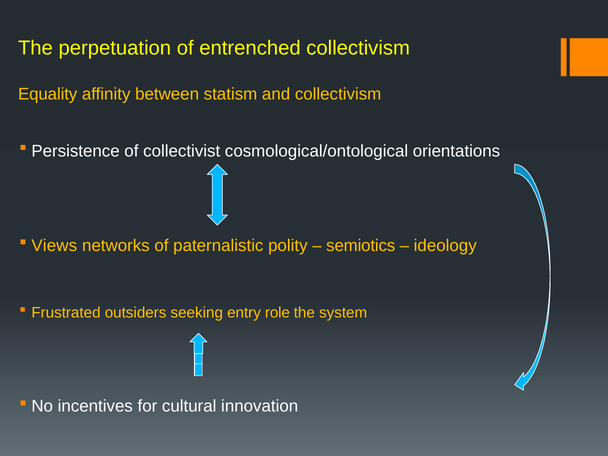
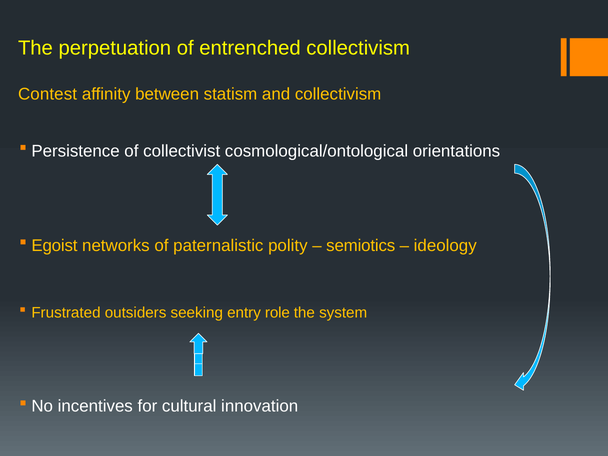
Equality: Equality -> Contest (48, 94)
Views: Views -> Egoist (54, 246)
